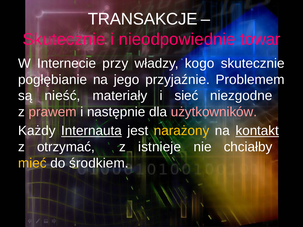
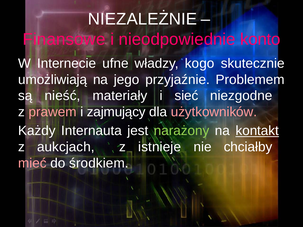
TRANSAKCJE: TRANSAKCJE -> NIEZALEŻNIE (143, 19)
Skutecznie: Skutecznie -> Finansowe (64, 39)
towar: towar -> konto (260, 39)
przy: przy -> ufne (115, 64)
pogłębianie: pogłębianie -> umożliwiają (53, 80)
następnie: następnie -> zajmujący (116, 112)
Internauta underline: present -> none (92, 131)
narażony colour: yellow -> light green (182, 131)
otrzymać: otrzymać -> aukcjach (66, 147)
mieć colour: yellow -> pink (32, 163)
